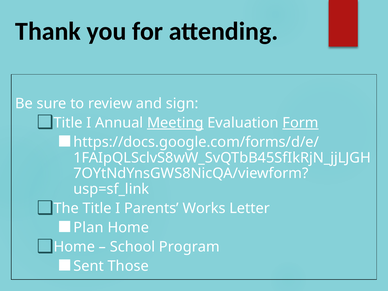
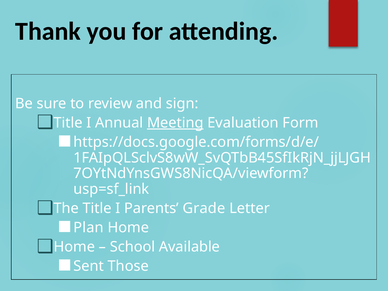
Form underline: present -> none (300, 123)
Works: Works -> Grade (204, 208)
Program: Program -> Available (189, 247)
